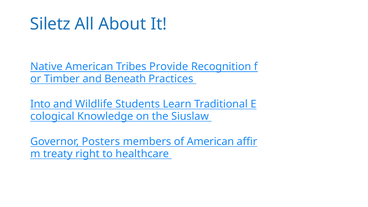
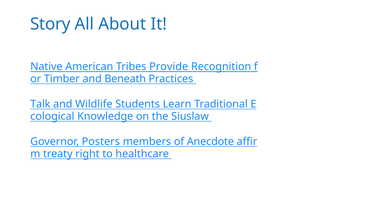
Siletz: Siletz -> Story (50, 24)
Into: Into -> Talk (40, 104)
of American: American -> Anecdote (210, 142)
